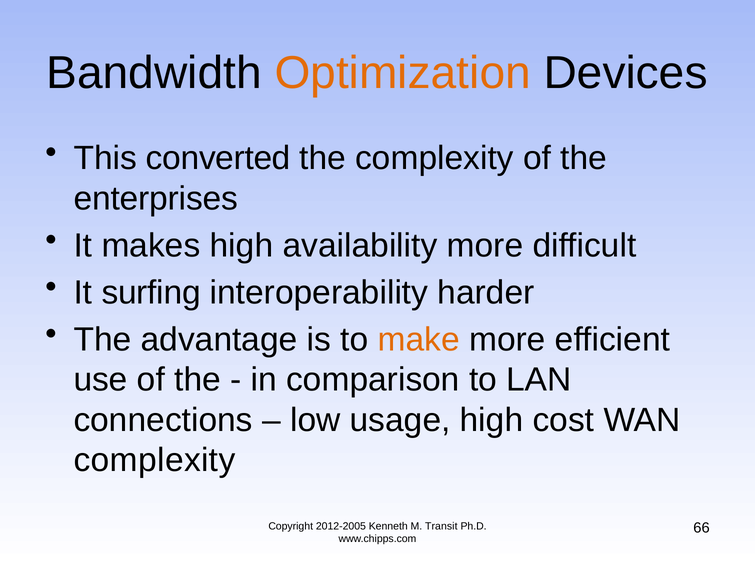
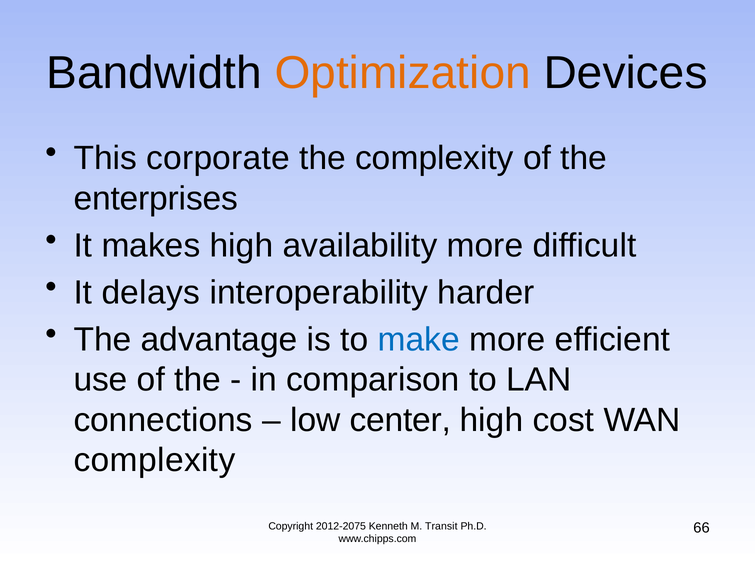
converted: converted -> corporate (218, 158)
surfing: surfing -> delays (151, 293)
make colour: orange -> blue (419, 340)
usage: usage -> center (400, 420)
2012-2005: 2012-2005 -> 2012-2075 (341, 526)
